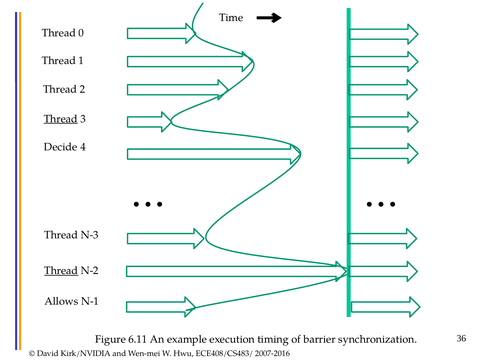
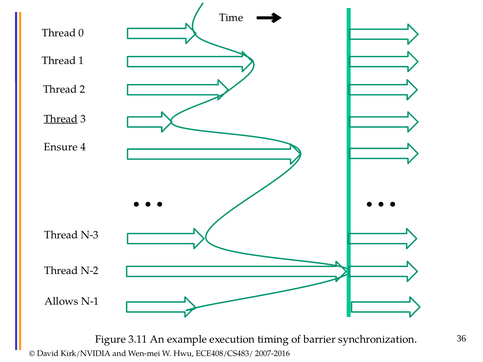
Decide: Decide -> Ensure (61, 147)
Thread underline: present -> none (61, 271)
6.11: 6.11 -> 3.11 (138, 339)
